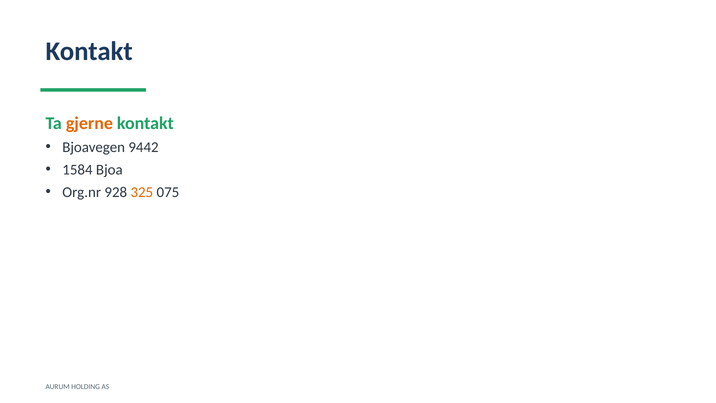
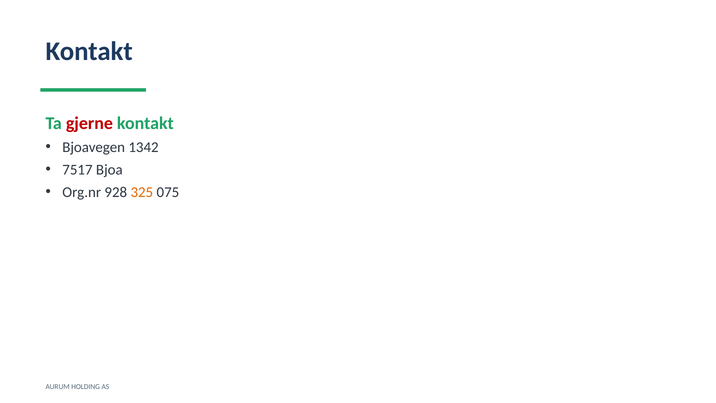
gjerne colour: orange -> red (89, 123)
9442: 9442 -> 1342 (144, 147)
1584: 1584 -> 7517 (77, 170)
